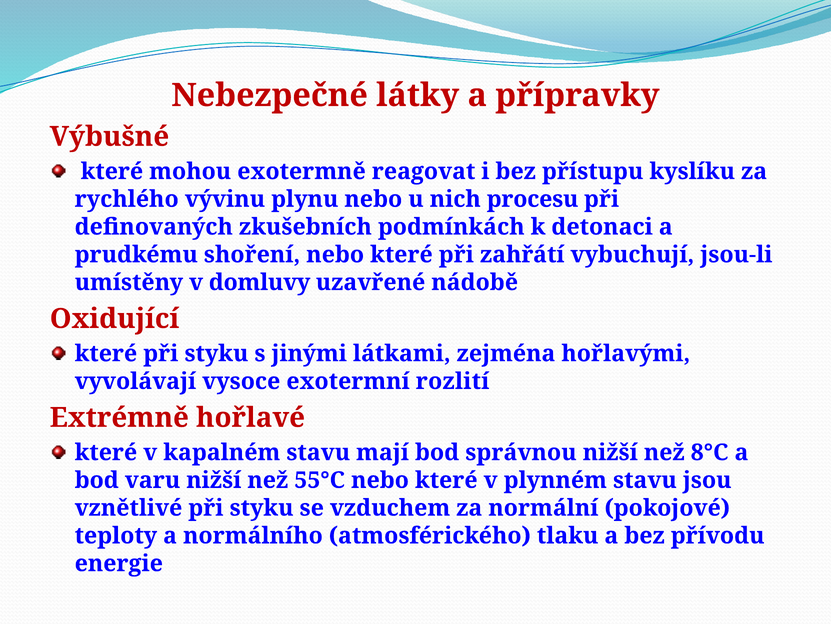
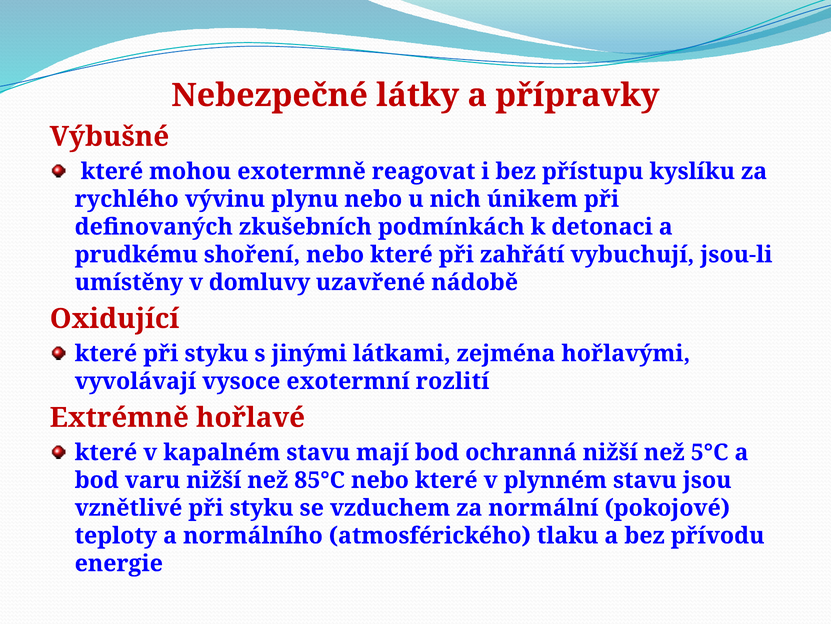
procesu: procesu -> únikem (532, 199)
správnou: správnou -> ochranná (521, 452)
8°C: 8°C -> 5°C (710, 452)
55°C: 55°C -> 85°C (320, 480)
